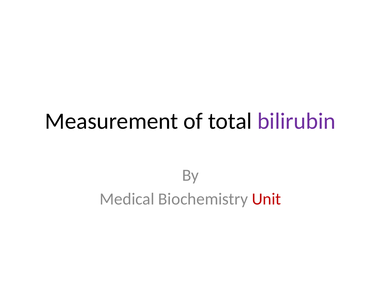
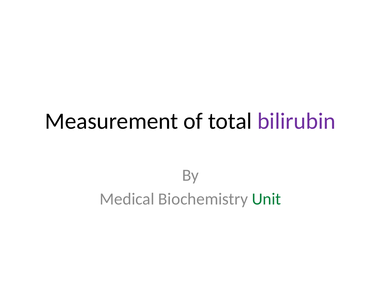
Unit colour: red -> green (266, 199)
